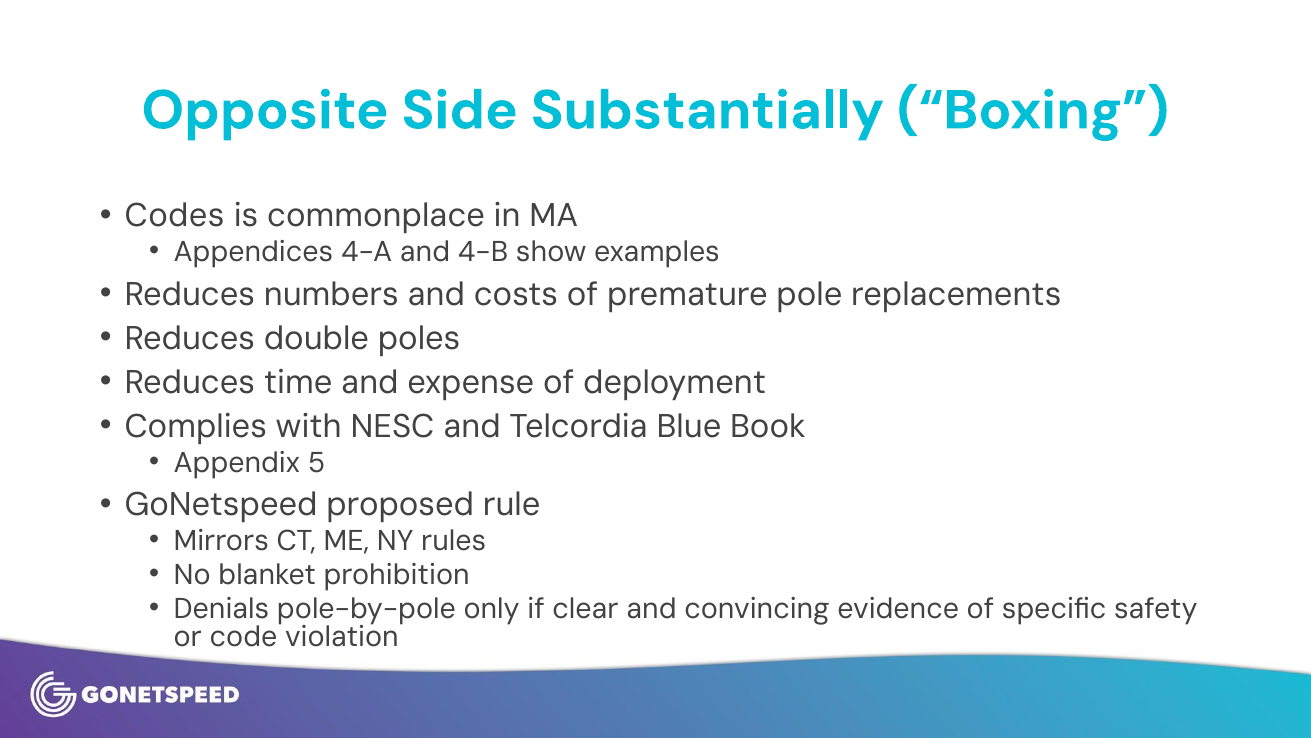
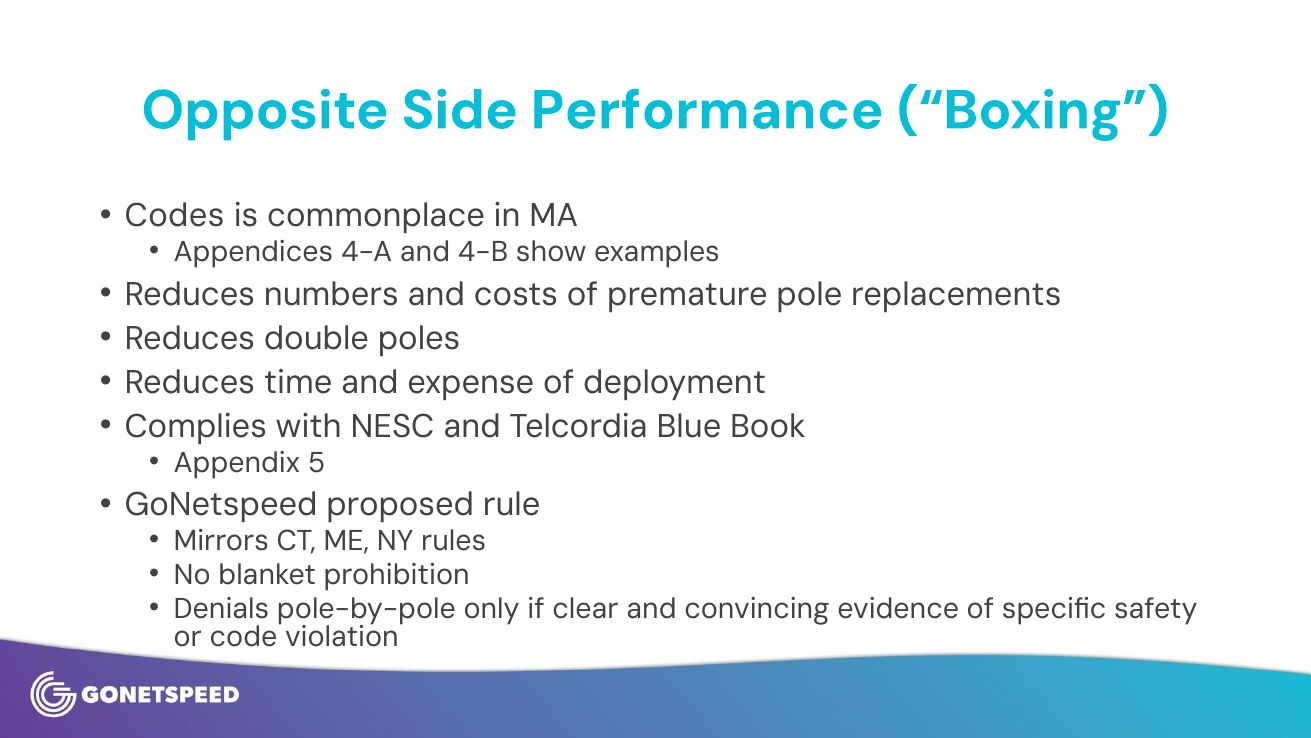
Substantially: Substantially -> Performance (707, 110)
